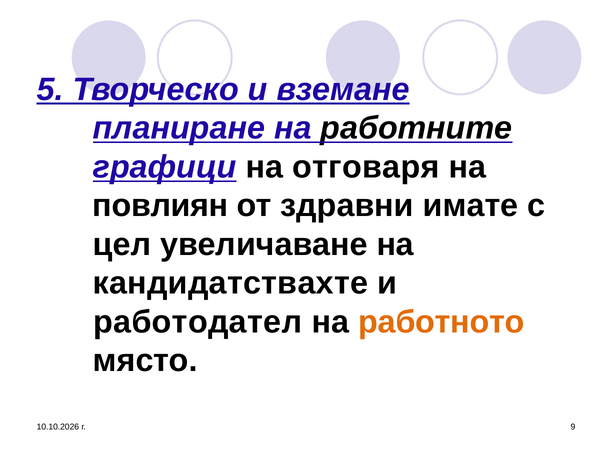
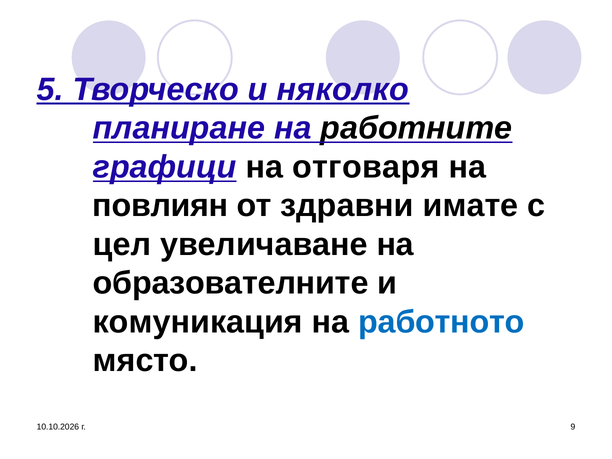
вземане: вземане -> няколко (343, 89)
кандидатствахте: кандидатствахте -> образователните (231, 283)
работодател: работодател -> комуникация (198, 322)
работното colour: orange -> blue (441, 322)
